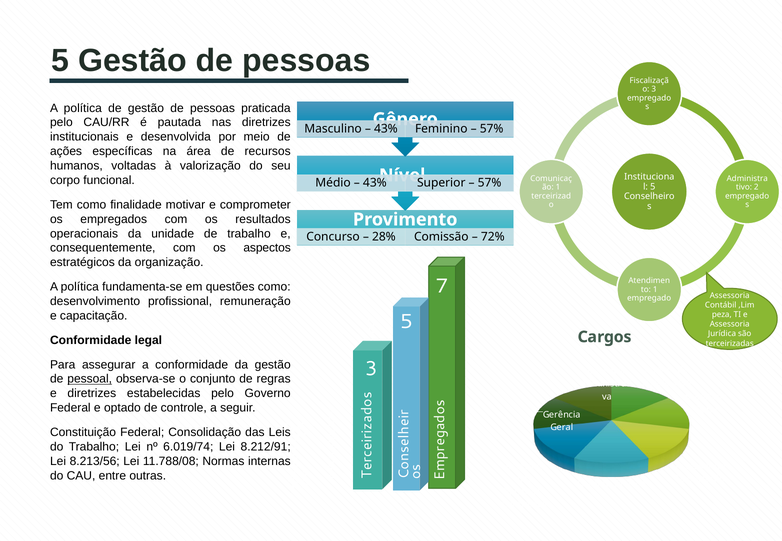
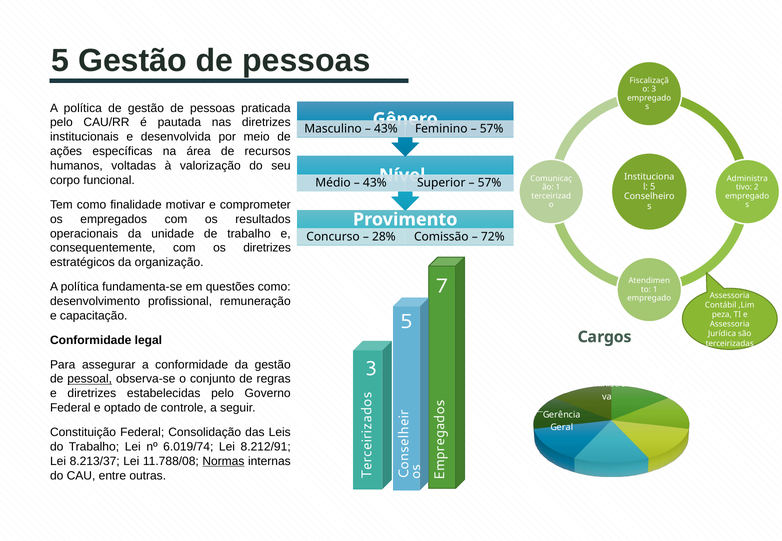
os aspectos: aspectos -> diretrizes (267, 248)
8.213/56: 8.213/56 -> 8.213/37 (95, 462)
Normas underline: none -> present (223, 462)
